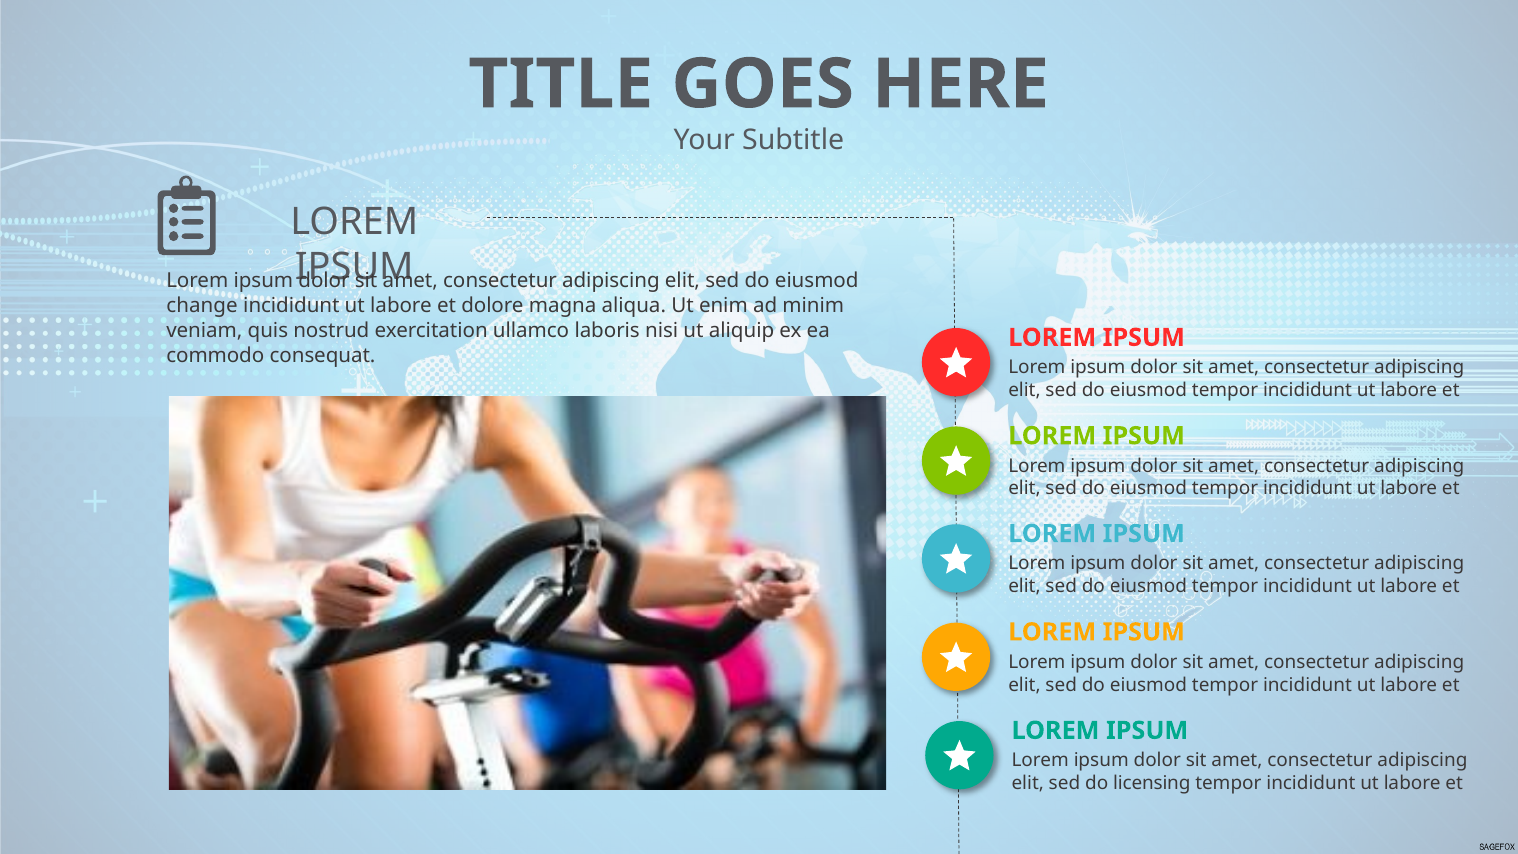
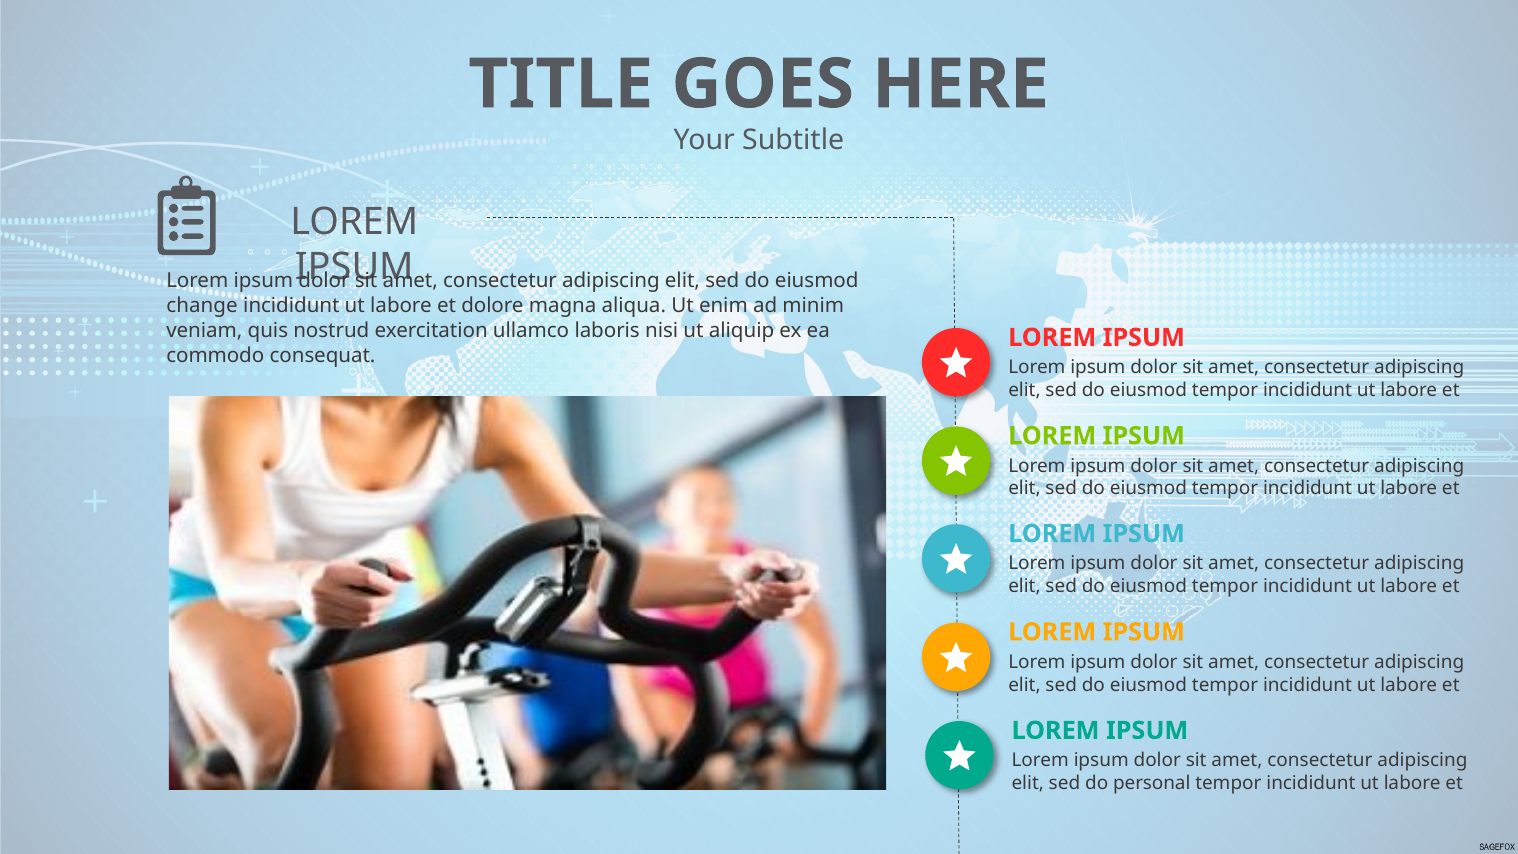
licensing: licensing -> personal (1152, 783)
